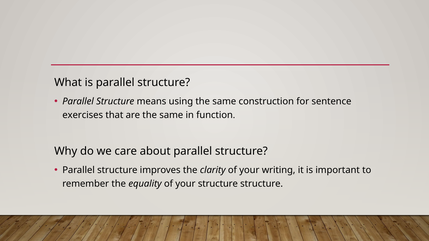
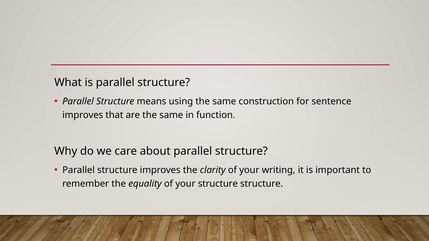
exercises: exercises -> improves (83, 115)
